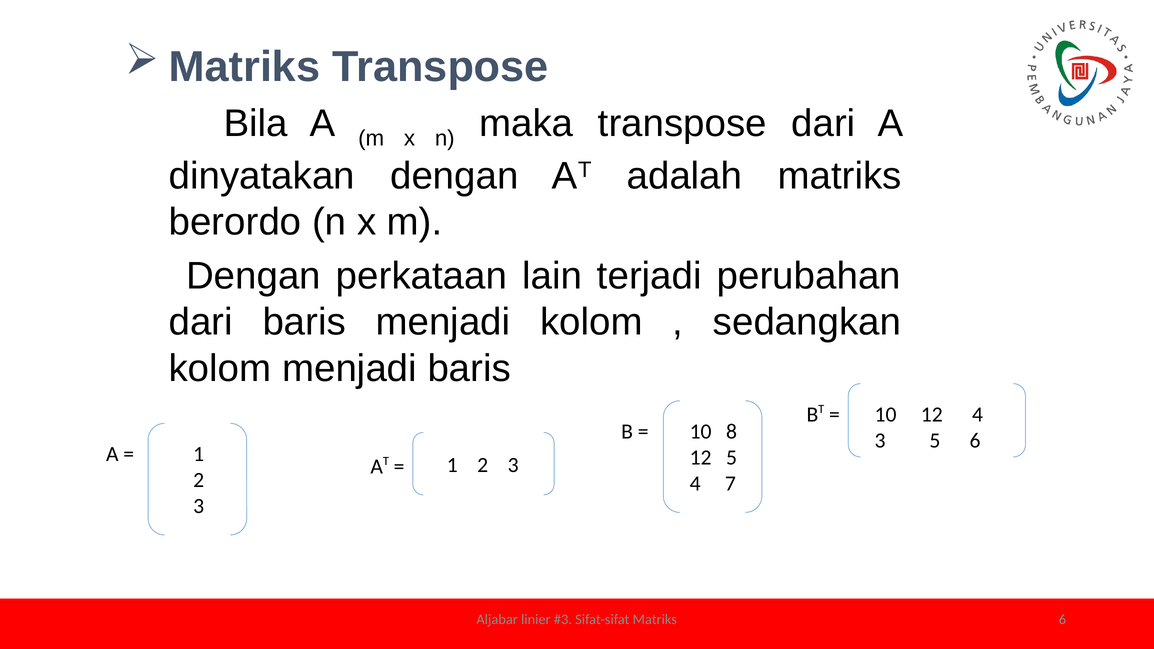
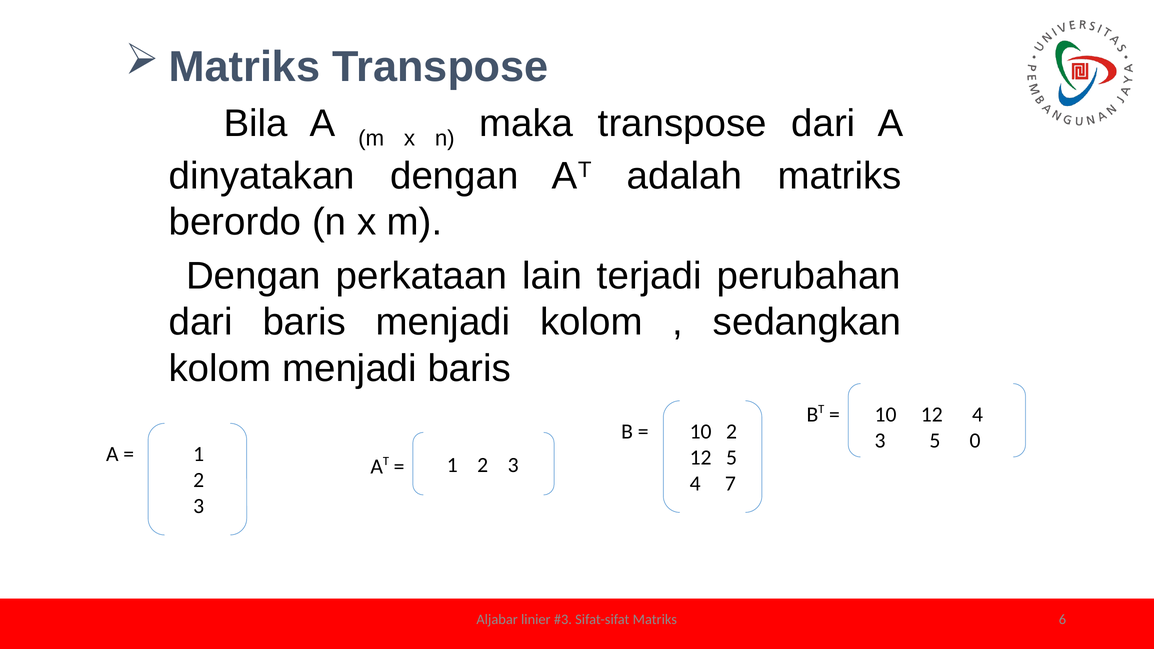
10 8: 8 -> 2 (732, 432)
5 6: 6 -> 0 (975, 441)
